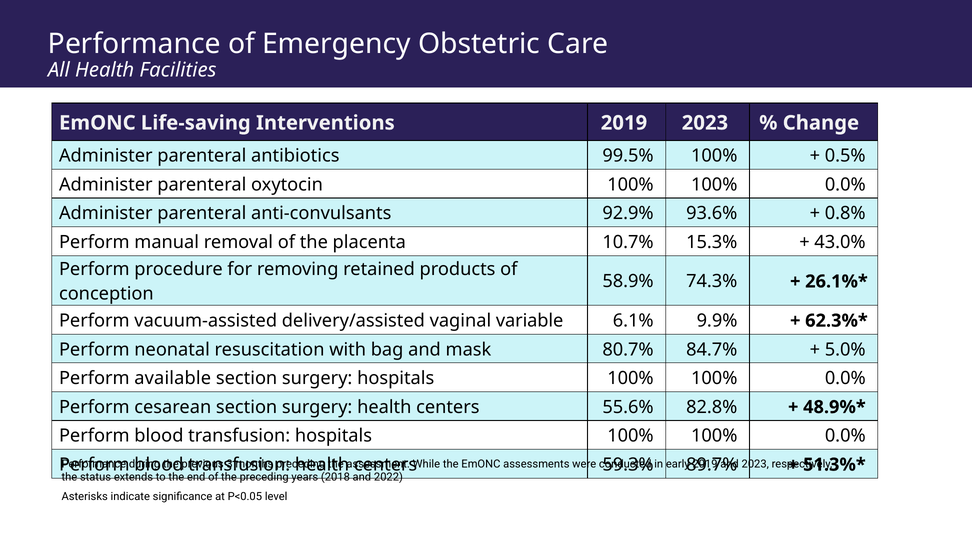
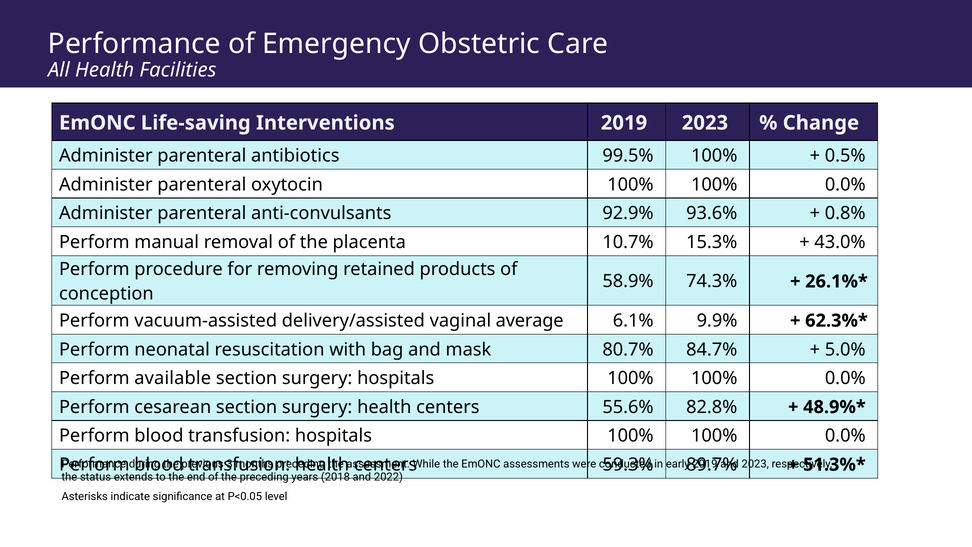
variable: variable -> average (530, 321)
